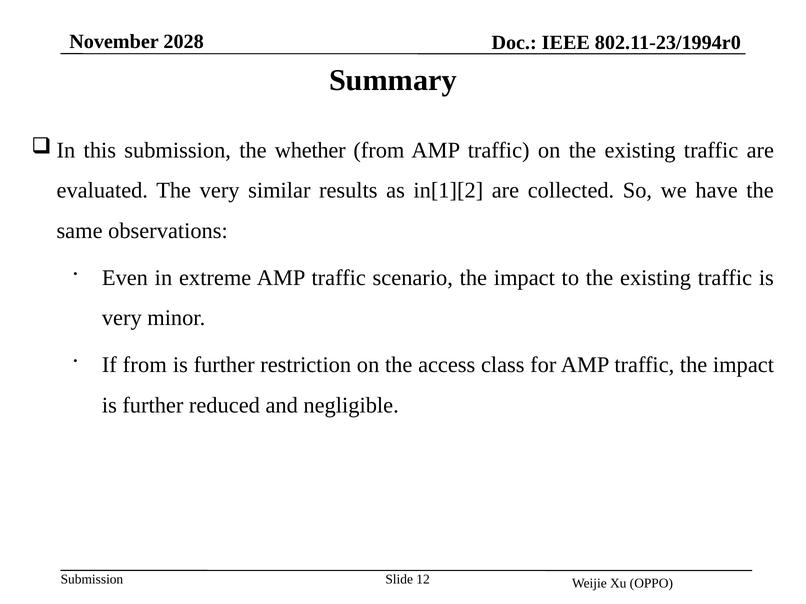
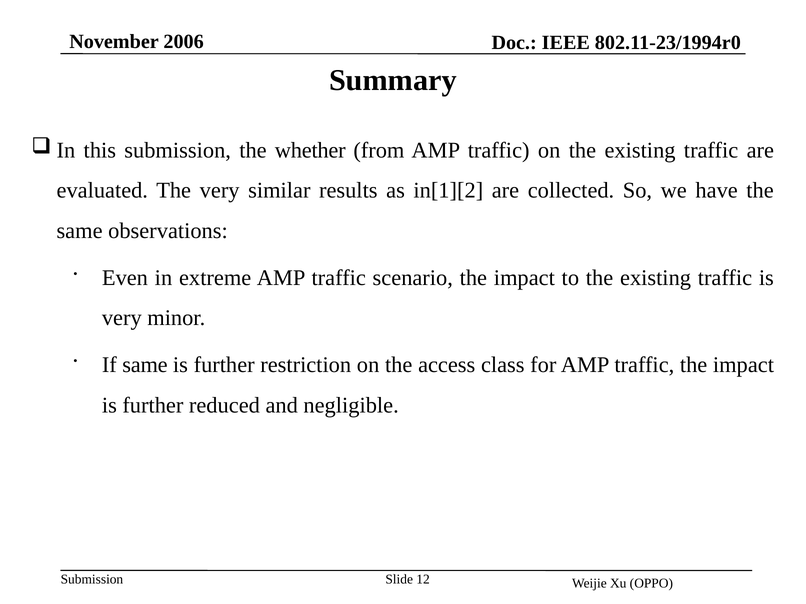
2028: 2028 -> 2006 (184, 42)
If from: from -> same (145, 365)
